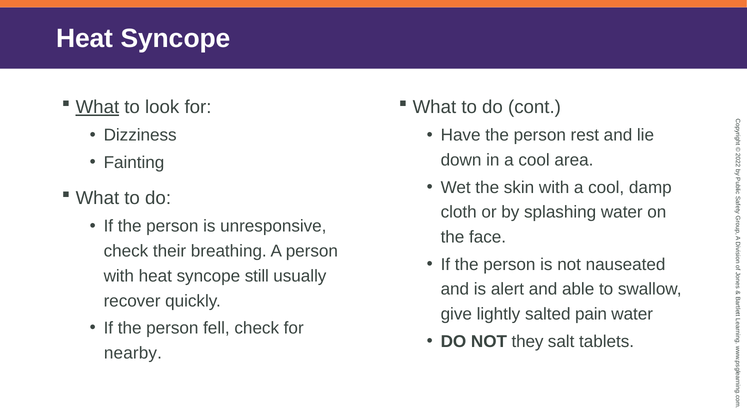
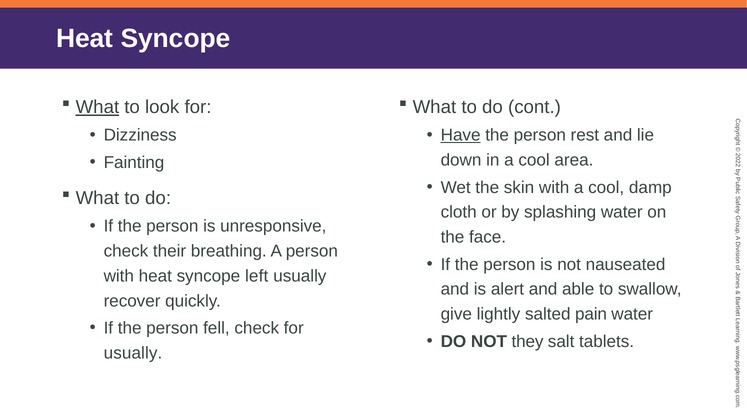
Have underline: none -> present (461, 135)
still: still -> left (257, 276)
nearby: nearby -> usually (133, 353)
